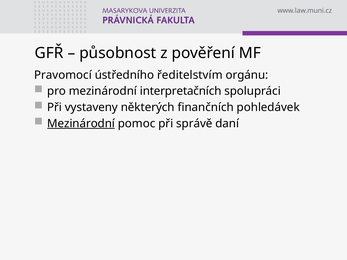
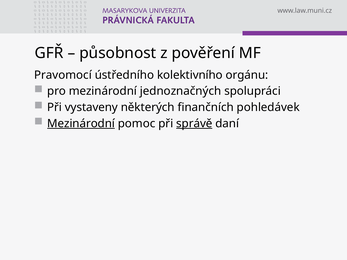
ředitelstvím: ředitelstvím -> kolektivního (190, 75)
interpretačních: interpretačních -> jednoznačných (181, 91)
správě underline: none -> present (194, 124)
